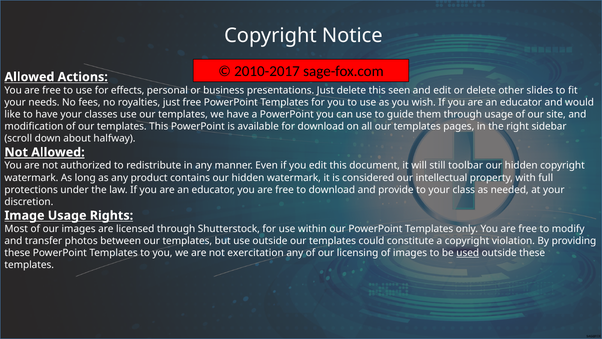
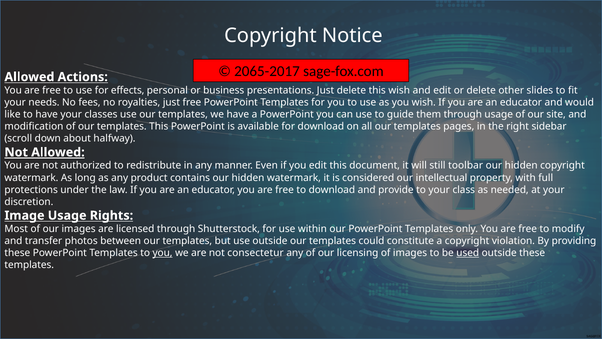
2010-2017: 2010-2017 -> 2065-2017 (267, 71)
this seen: seen -> wish (399, 90)
you underline: none -> present (163, 253)
exercitation: exercitation -> consectetur (256, 253)
